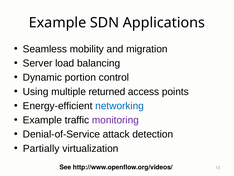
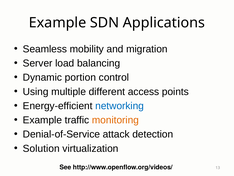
returned: returned -> different (107, 91)
monitoring colour: purple -> orange (115, 120)
Partially: Partially -> Solution (41, 148)
